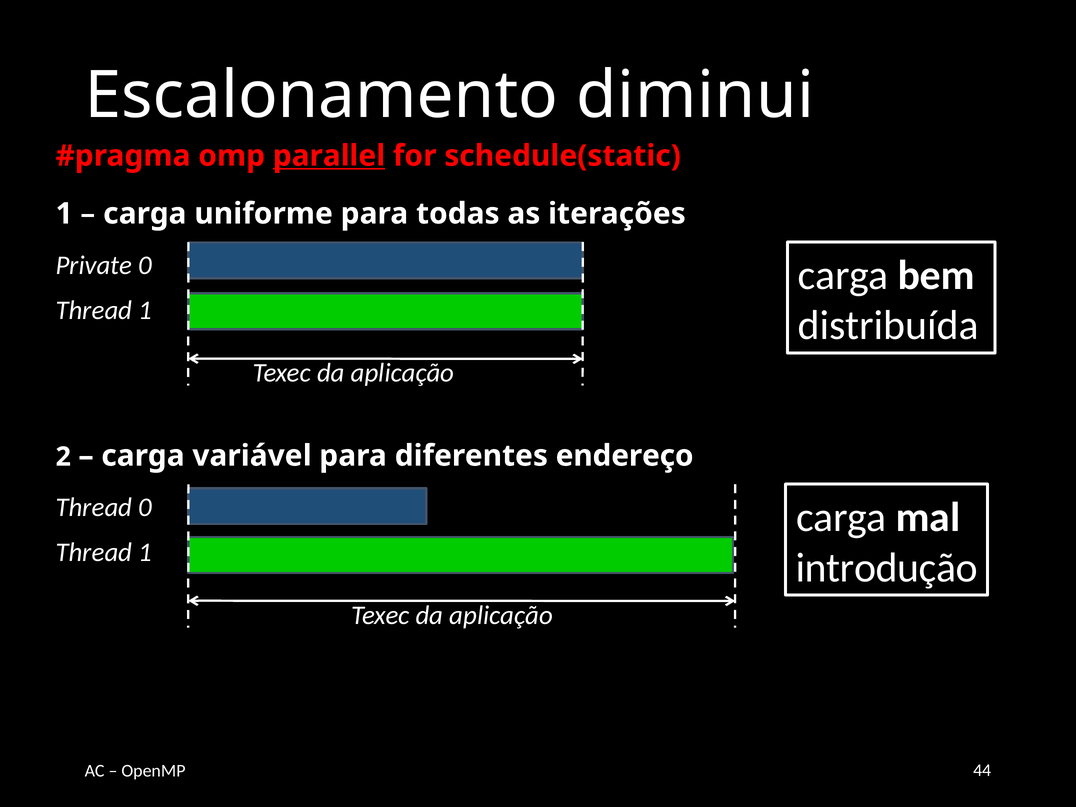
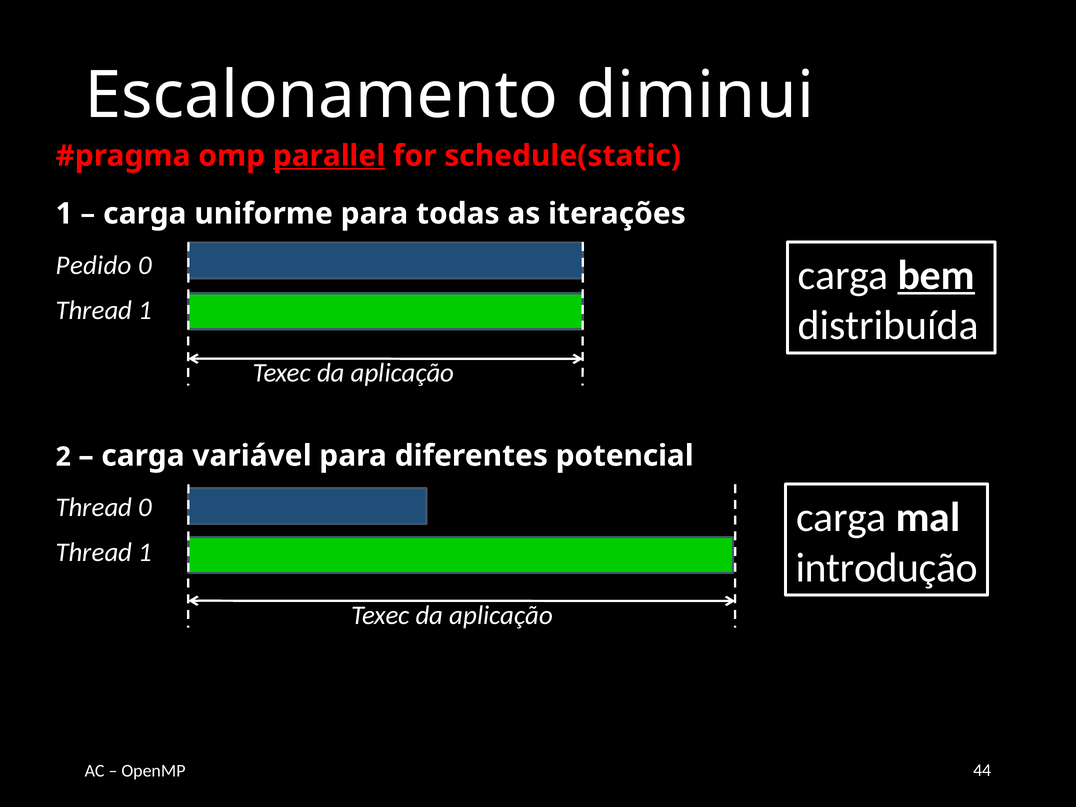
Private: Private -> Pedido (94, 265)
bem underline: none -> present (936, 275)
endereço: endereço -> potencial (625, 456)
